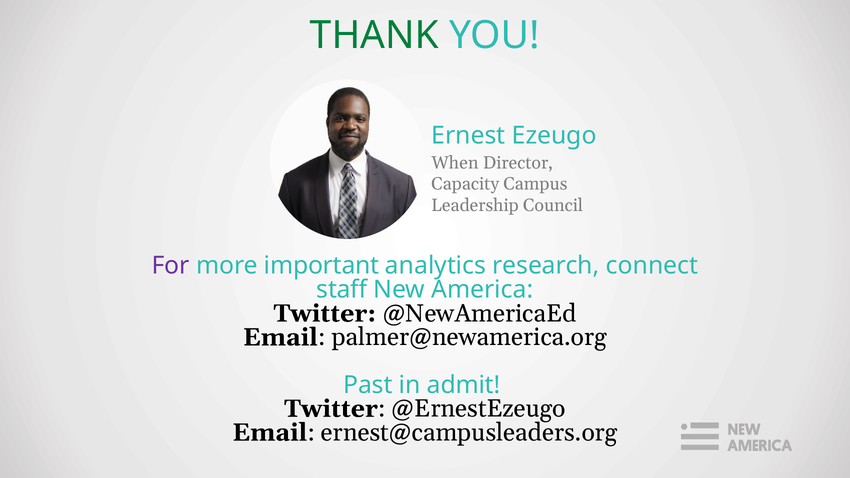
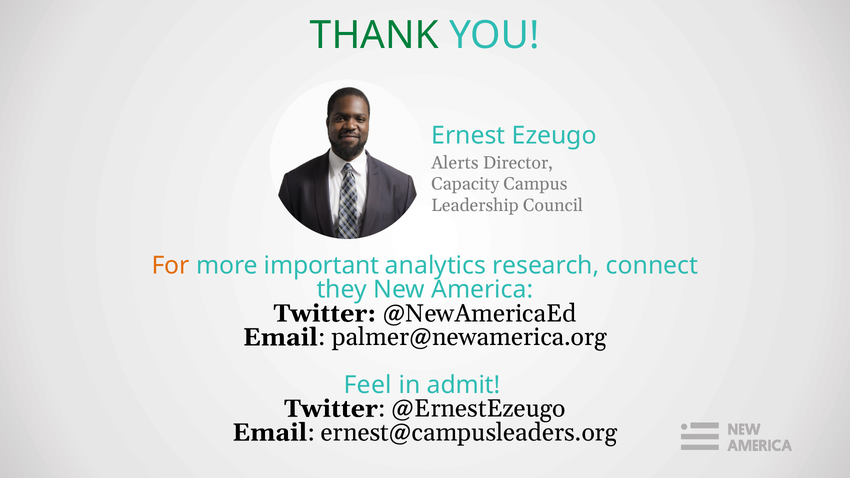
When: When -> Alerts (455, 163)
For colour: purple -> orange (171, 266)
staff: staff -> they (342, 290)
Past: Past -> Feel (368, 385)
